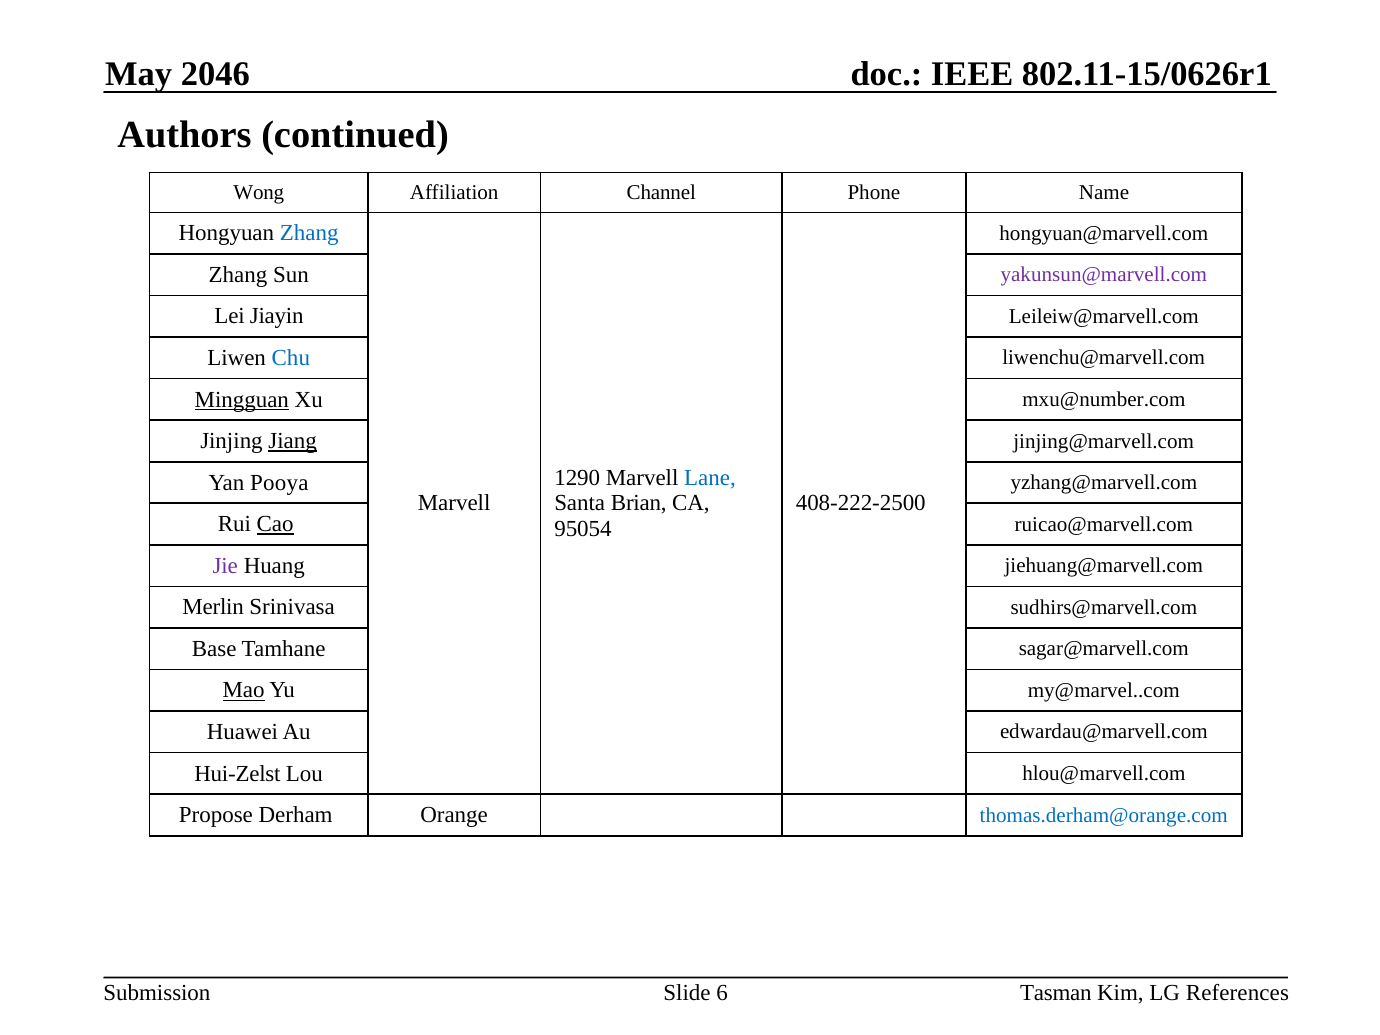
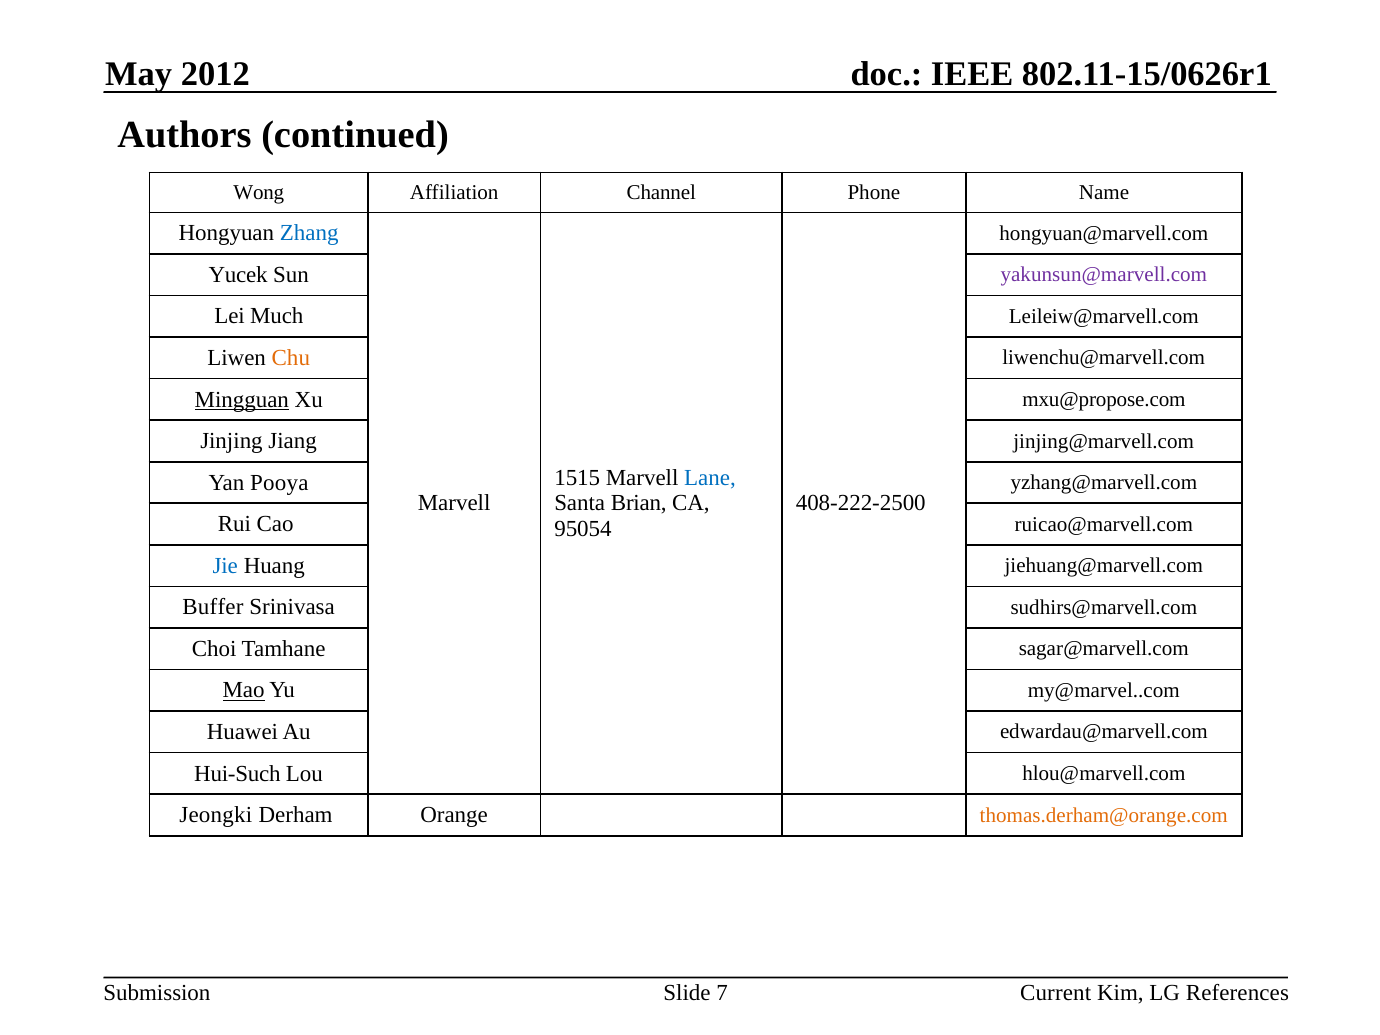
2046: 2046 -> 2012 (215, 74)
Zhang: Zhang -> Yucek (238, 275)
Jiayin: Jiayin -> Much (277, 316)
Chu colour: blue -> orange (291, 358)
mxu@number.com: mxu@number.com -> mxu@propose.com (1104, 399)
Jiang underline: present -> none (293, 441)
1290: 1290 -> 1515 (577, 478)
Cao underline: present -> none (275, 524)
Jie colour: purple -> blue (225, 566)
Merlin: Merlin -> Buffer (213, 607)
Base: Base -> Choi (214, 649)
Hui-Zelst: Hui-Zelst -> Hui-Such (237, 774)
Propose: Propose -> Jeongki (216, 815)
thomas.derham@orange.com colour: blue -> orange (1104, 815)
Tasman: Tasman -> Current (1056, 993)
6: 6 -> 7 (722, 993)
